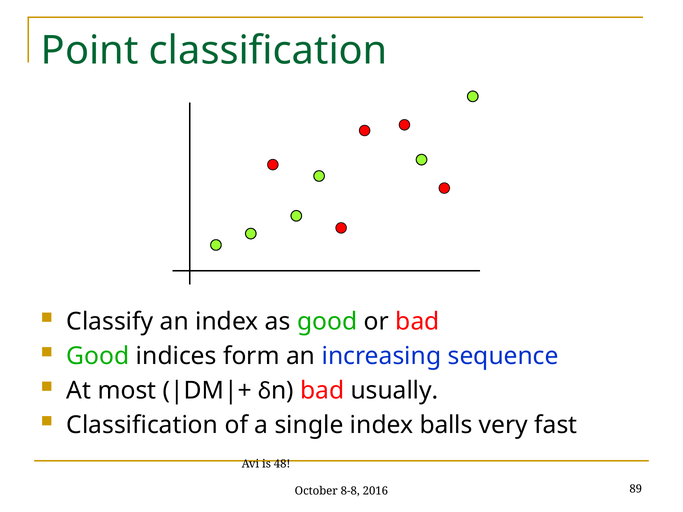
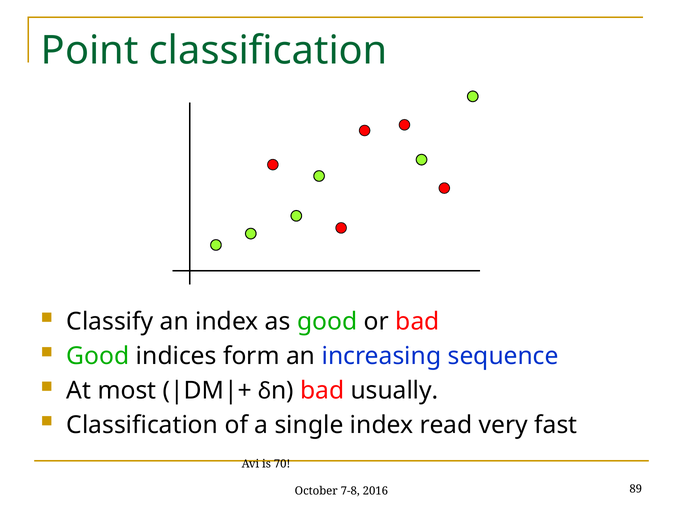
balls: balls -> read (446, 425)
48: 48 -> 70 (282, 464)
8-8: 8-8 -> 7-8 (350, 491)
